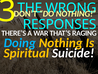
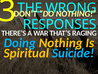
Suicide colour: white -> light blue (73, 53)
